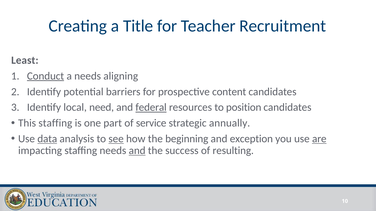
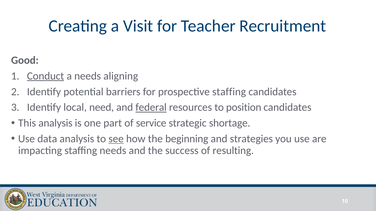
Title: Title -> Visit (138, 26)
Least: Least -> Good (25, 60)
prospective content: content -> staffing (229, 92)
This staffing: staffing -> analysis (55, 123)
annually: annually -> shortage (230, 123)
data underline: present -> none (47, 139)
exception: exception -> strategies (251, 139)
are underline: present -> none (319, 139)
and underline: present -> none (137, 151)
